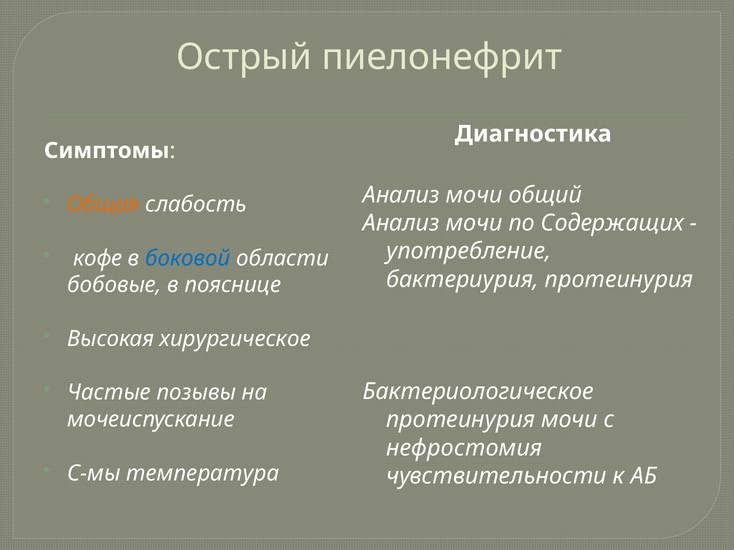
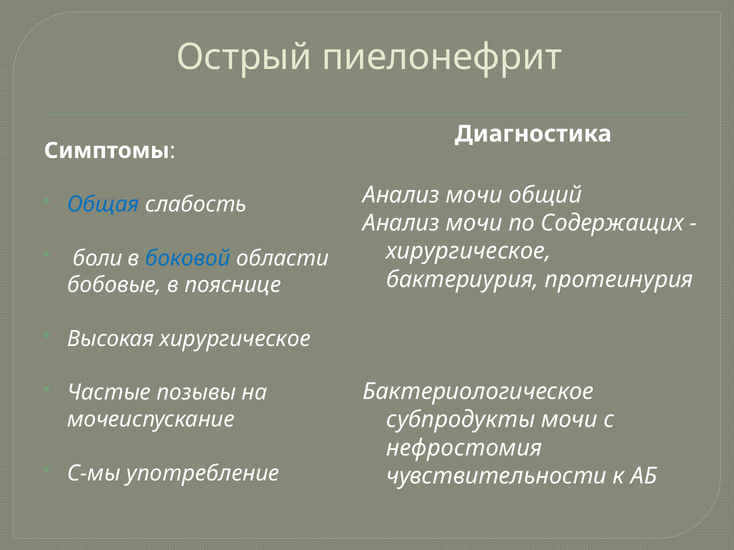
Общая colour: orange -> blue (103, 205)
употребление: употребление -> хирургическое (469, 251)
кофе: кофе -> боли (98, 258)
протеинурия: протеинурия -> субпродукты (461, 420)
температура: температура -> употребление (203, 474)
